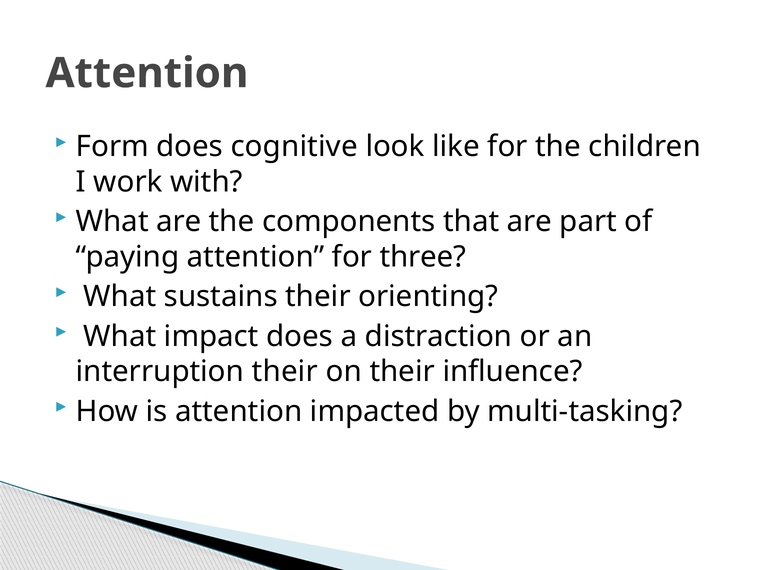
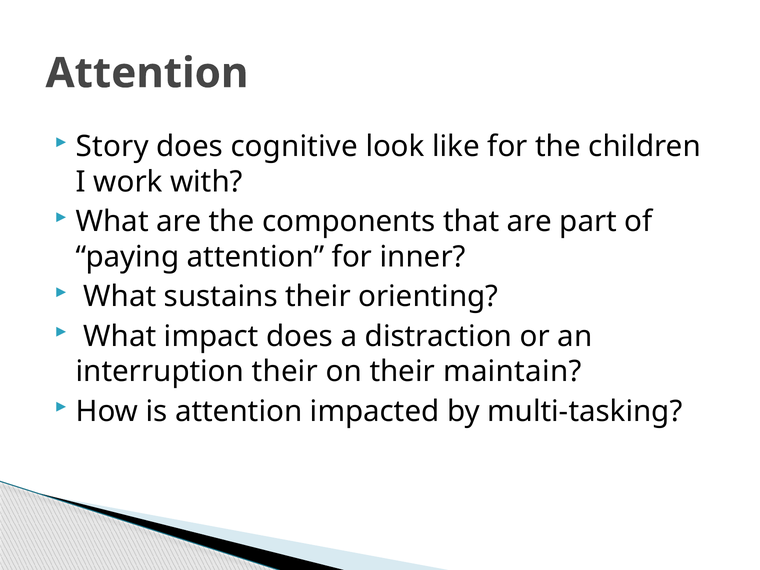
Form: Form -> Story (112, 147)
three: three -> inner (423, 257)
influence: influence -> maintain (512, 372)
